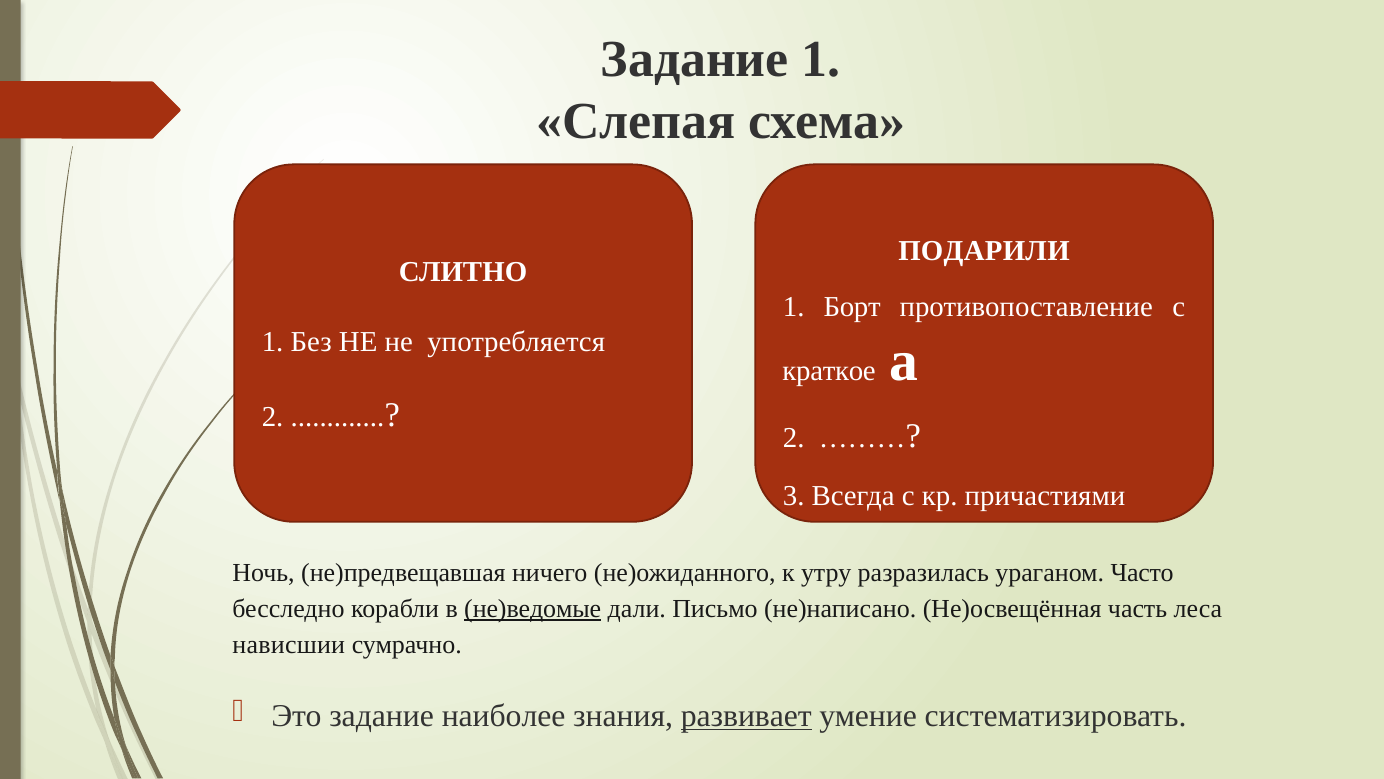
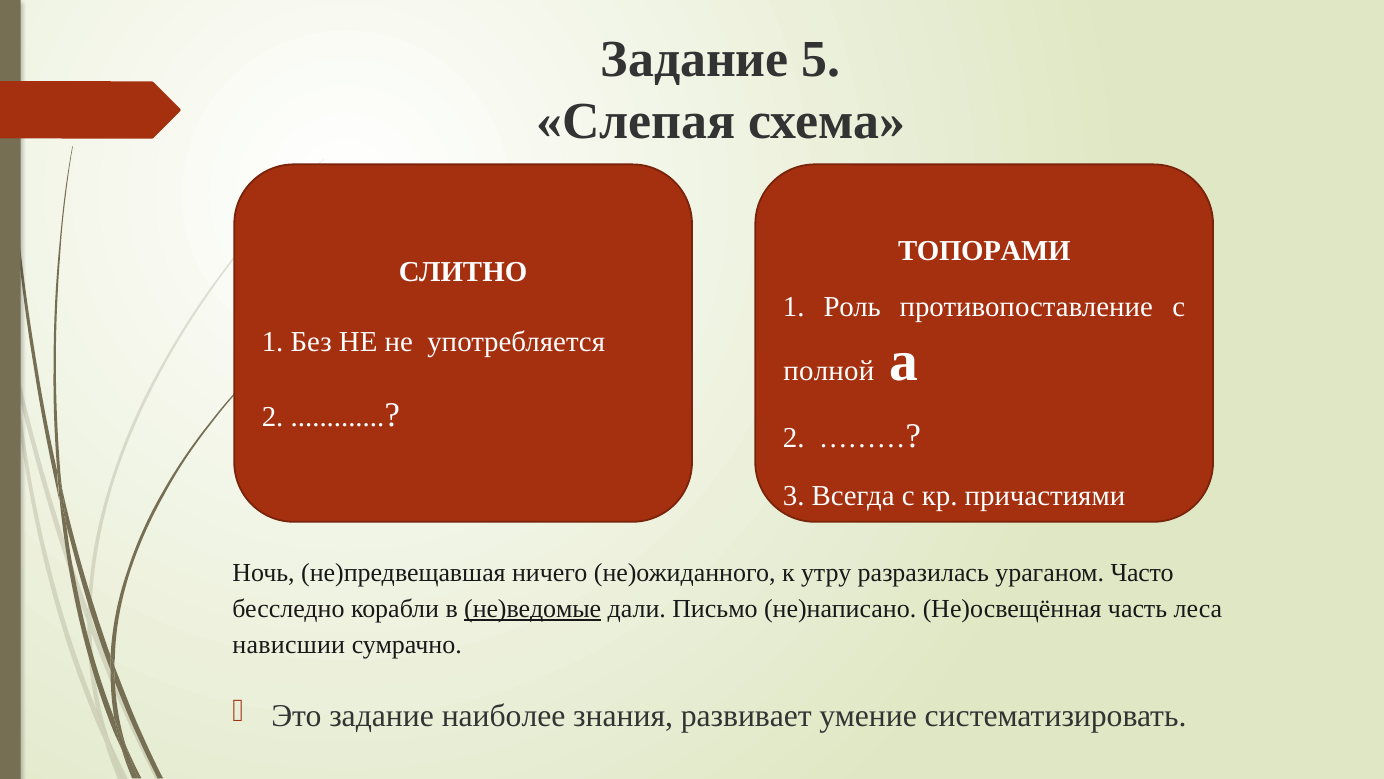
Задание 1: 1 -> 5 (821, 59)
ПОДАРИЛИ: ПОДАРИЛИ -> ТОПОРАМИ (984, 251)
Борт: Борт -> Роль (852, 307)
краткое: краткое -> полной (829, 370)
развивает underline: present -> none (746, 715)
